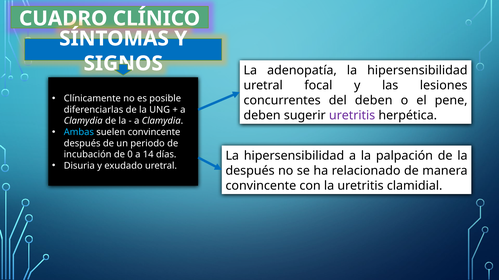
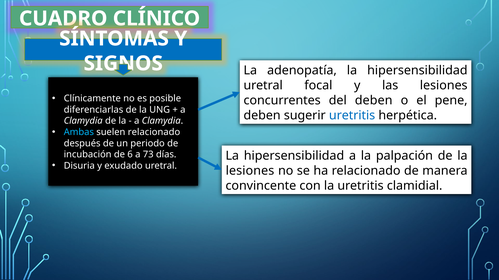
uretritis colour: purple -> blue (352, 116)
suelen convincente: convincente -> relacionado (154, 132)
0: 0 -> 6 (130, 155)
14: 14 -> 73 (148, 155)
después: después -> lesiones (250, 171)
